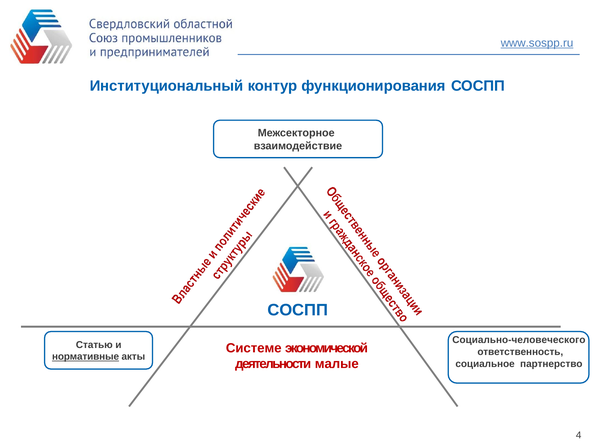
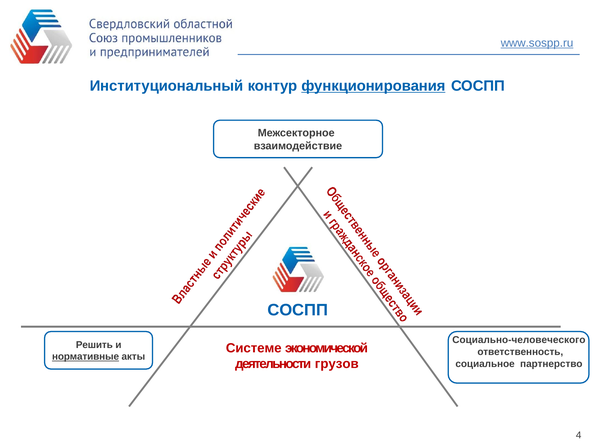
функционирования underline: none -> present (373, 86)
Статью: Статью -> Решить (94, 345)
малые: малые -> грузов (337, 364)
